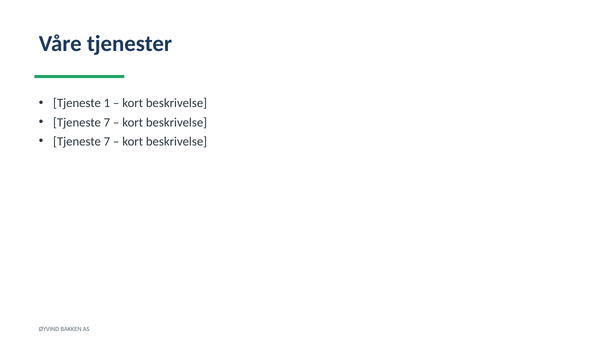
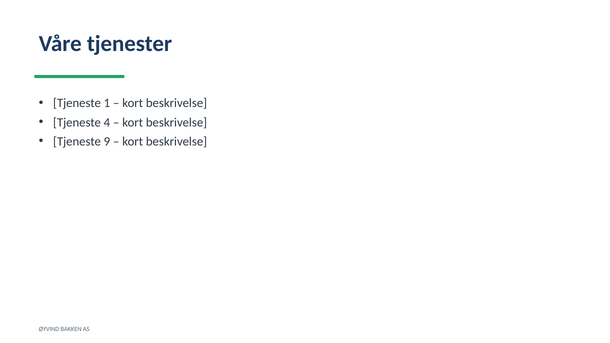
7: 7 -> 4 (107, 122)
7: 7 -> 9 (107, 141)
